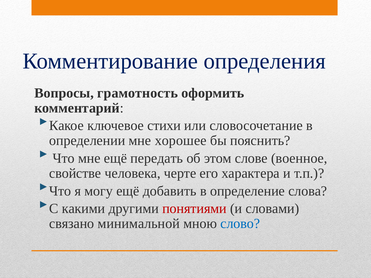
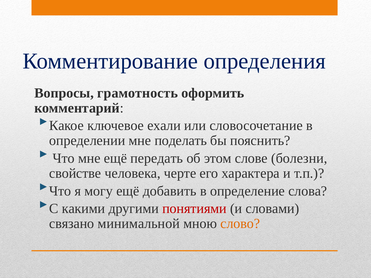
стихи: стихи -> ехали (164, 126)
хорошее: хорошее -> поделать (181, 141)
военное: военное -> болезни (299, 158)
слово colour: blue -> orange (240, 224)
